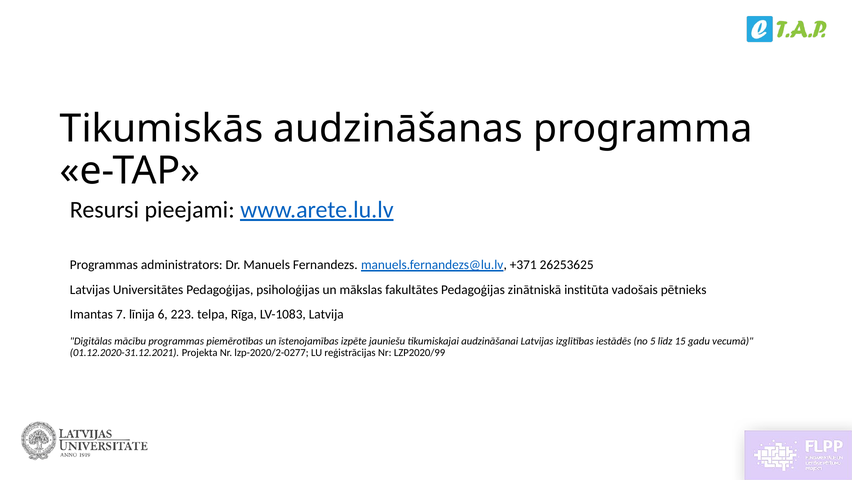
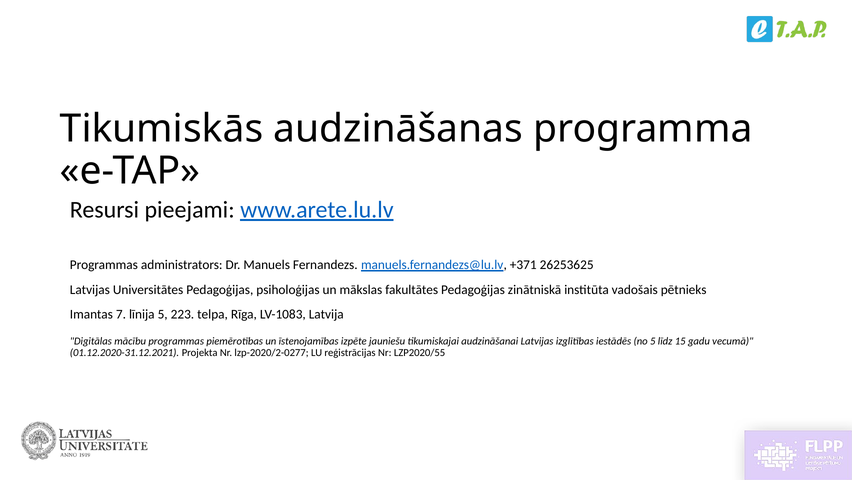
līnija 6: 6 -> 5 (163, 314)
LZP2020/99: LZP2020/99 -> LZP2020/55 (420, 352)
